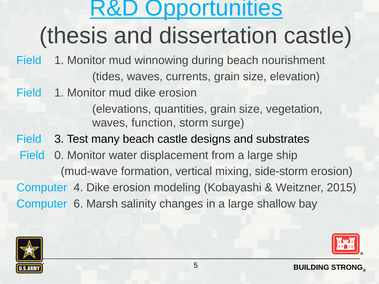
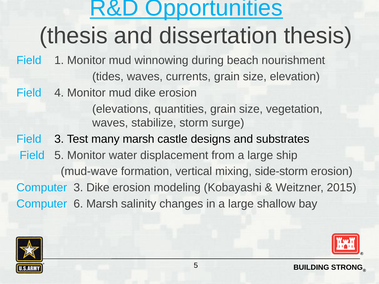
dissertation castle: castle -> thesis (318, 36)
1: 1 -> 4 (59, 93)
function: function -> stabilize (154, 123)
many beach: beach -> marsh (139, 139)
Field 0: 0 -> 5 (59, 155)
Computer 4: 4 -> 3 (78, 188)
